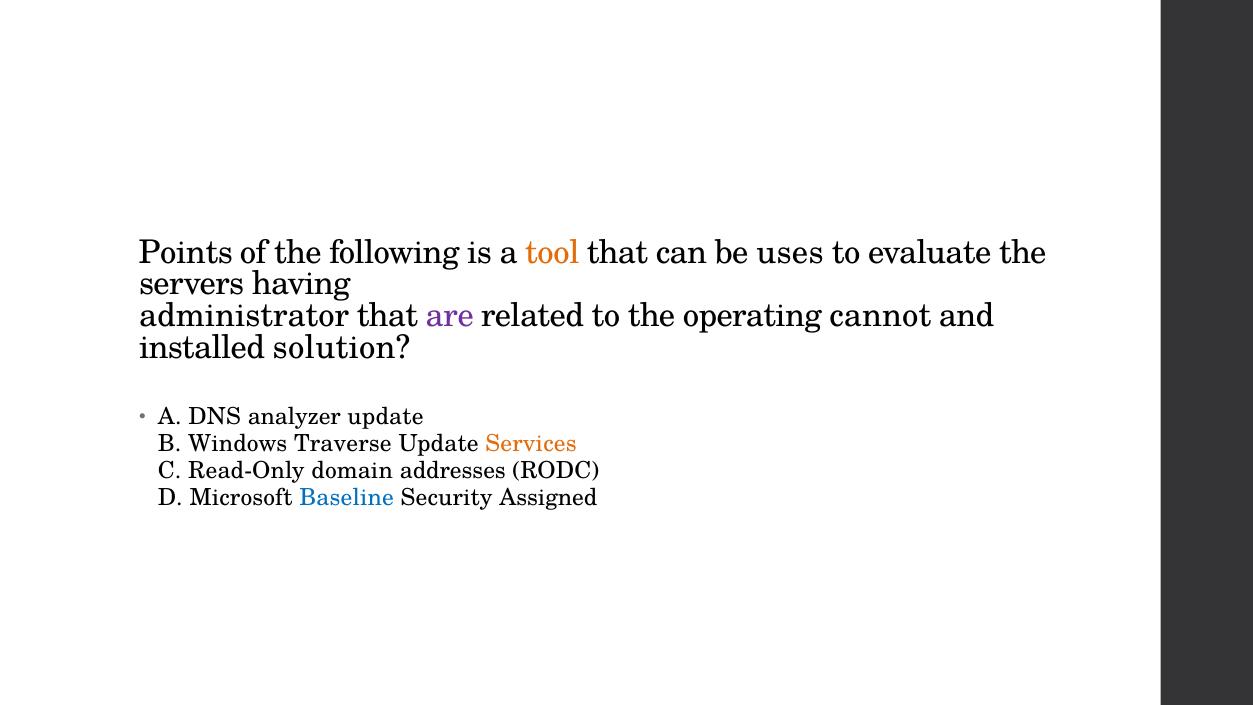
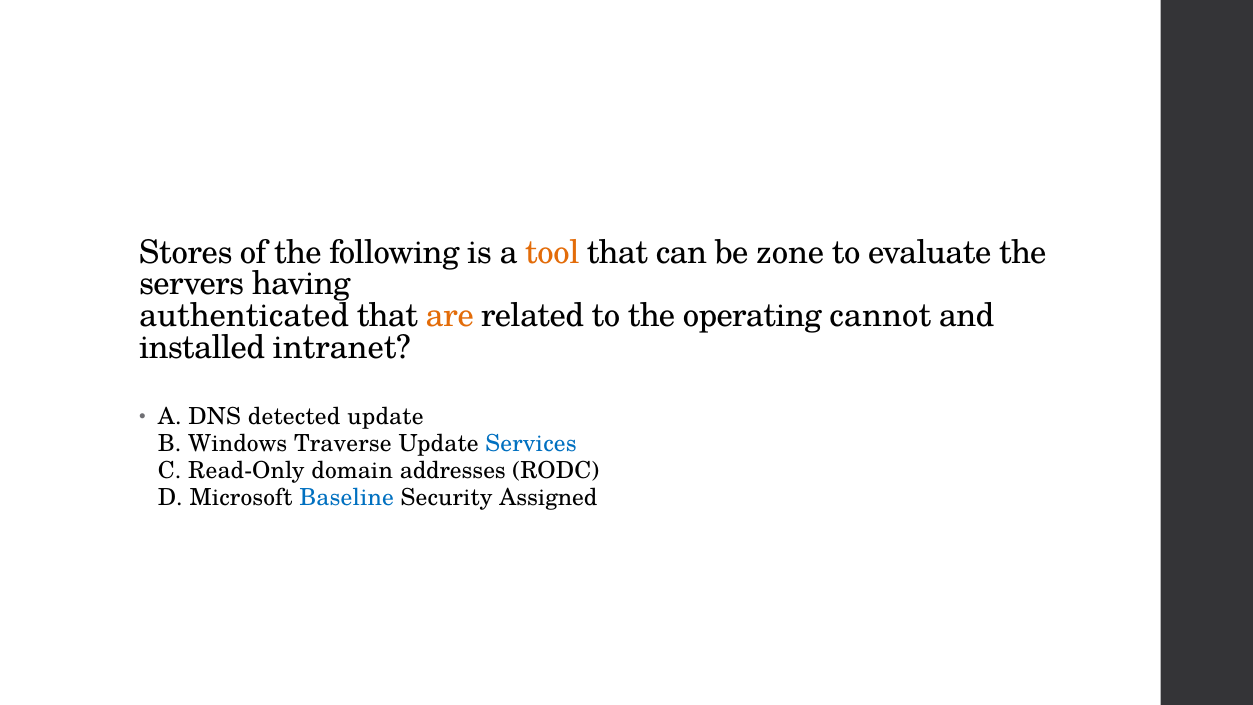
Points: Points -> Stores (186, 252)
uses: uses -> zone (790, 252)
administrator: administrator -> authenticated (244, 316)
are colour: purple -> orange (450, 316)
solution: solution -> intranet (342, 347)
analyzer: analyzer -> detected (294, 417)
Services colour: orange -> blue (531, 444)
